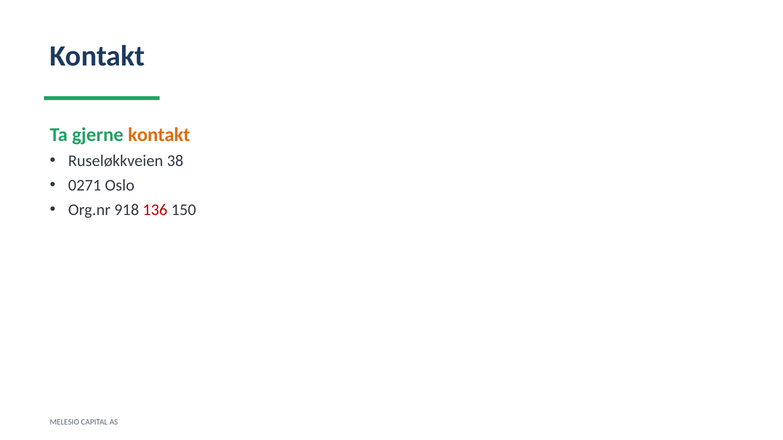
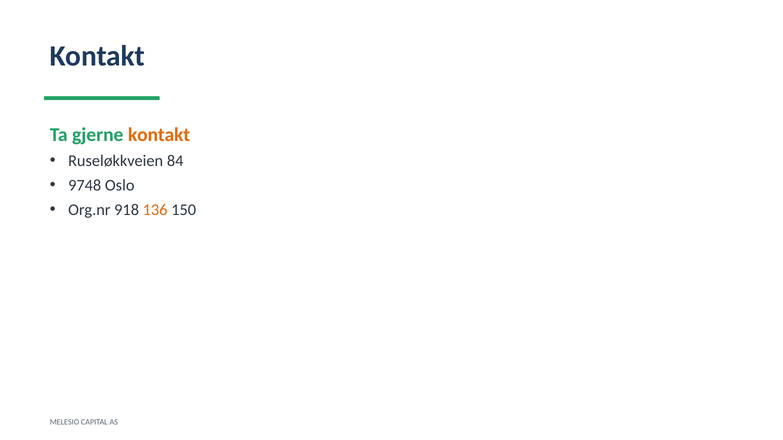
38: 38 -> 84 (175, 161)
0271: 0271 -> 9748 (85, 185)
136 colour: red -> orange (155, 210)
